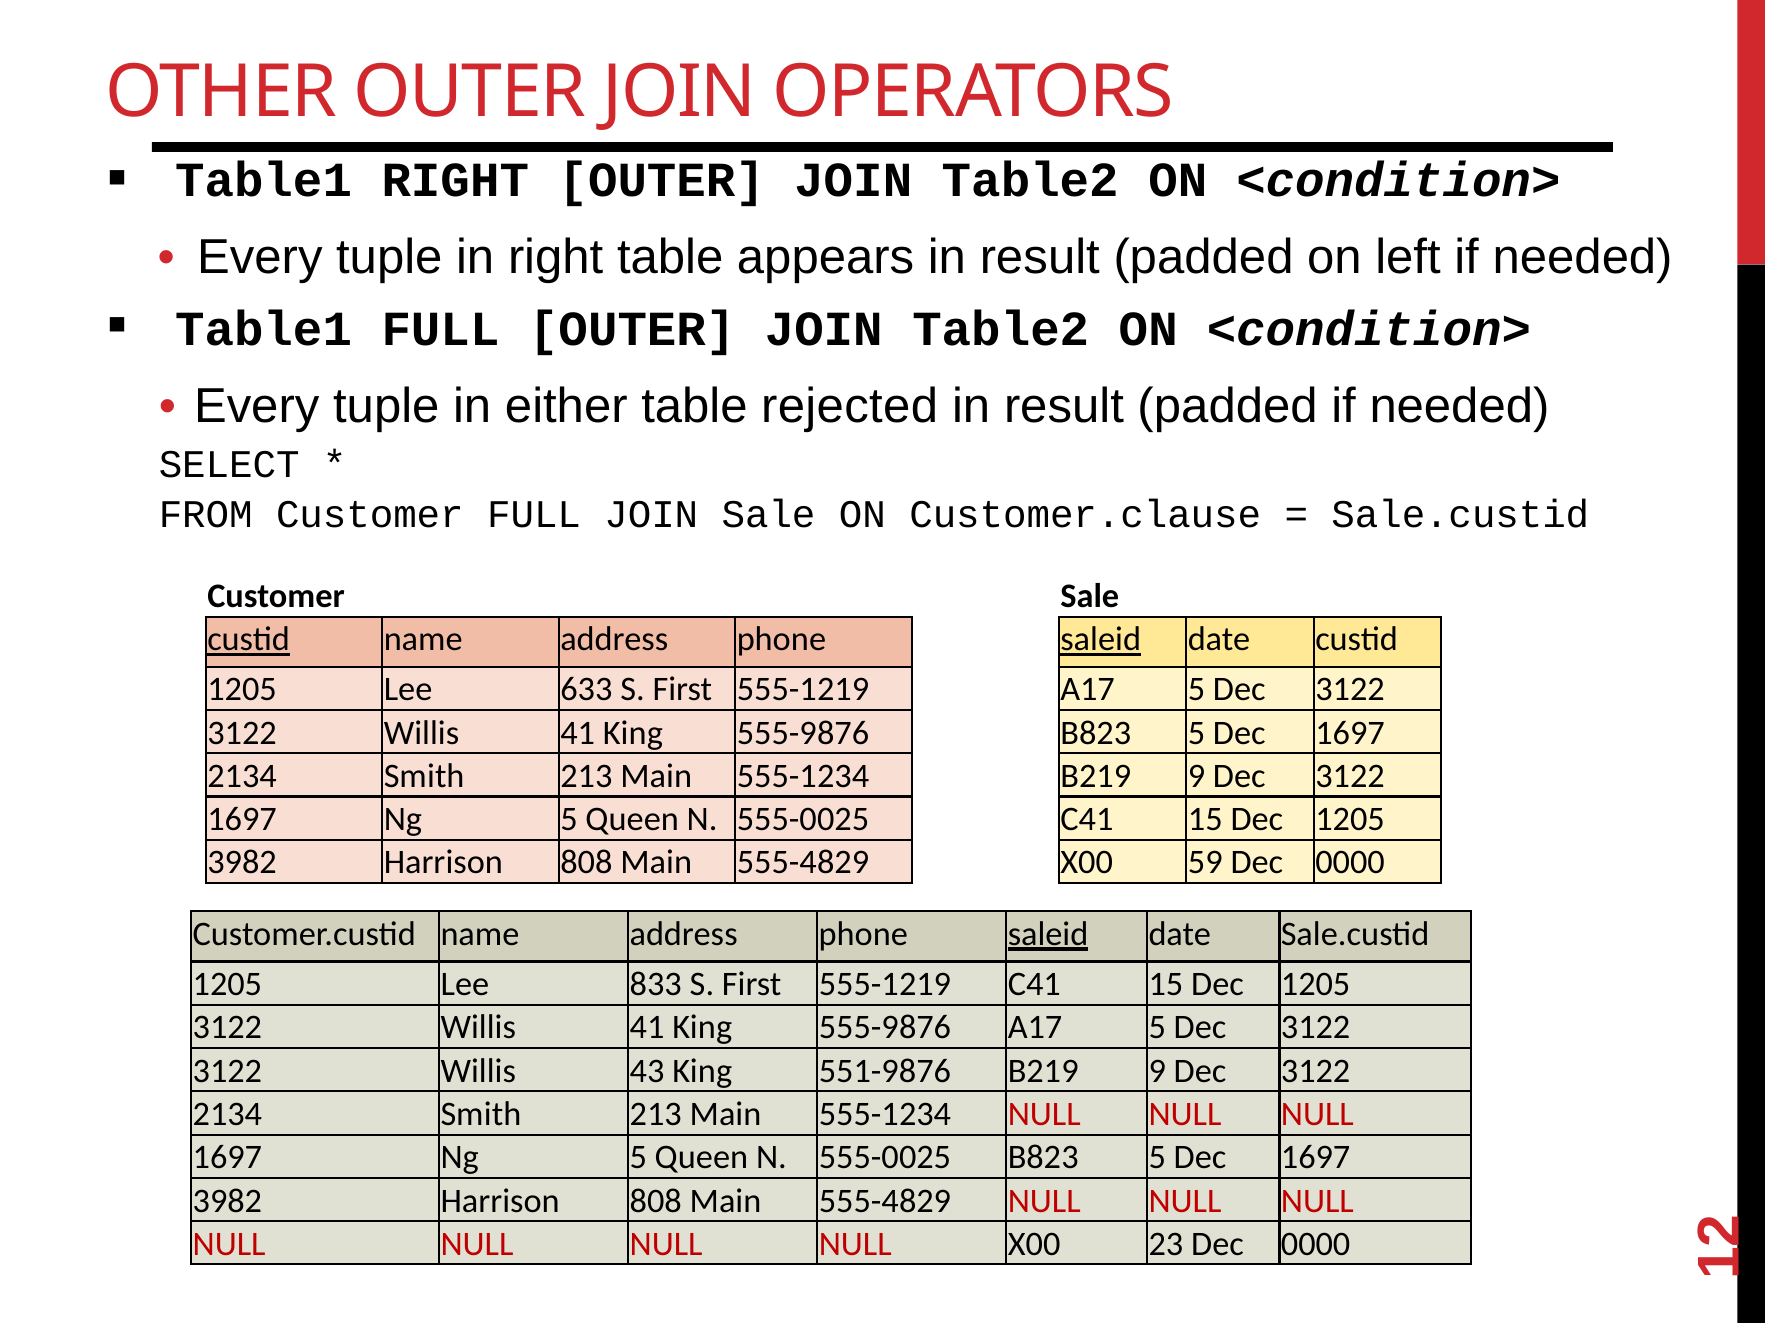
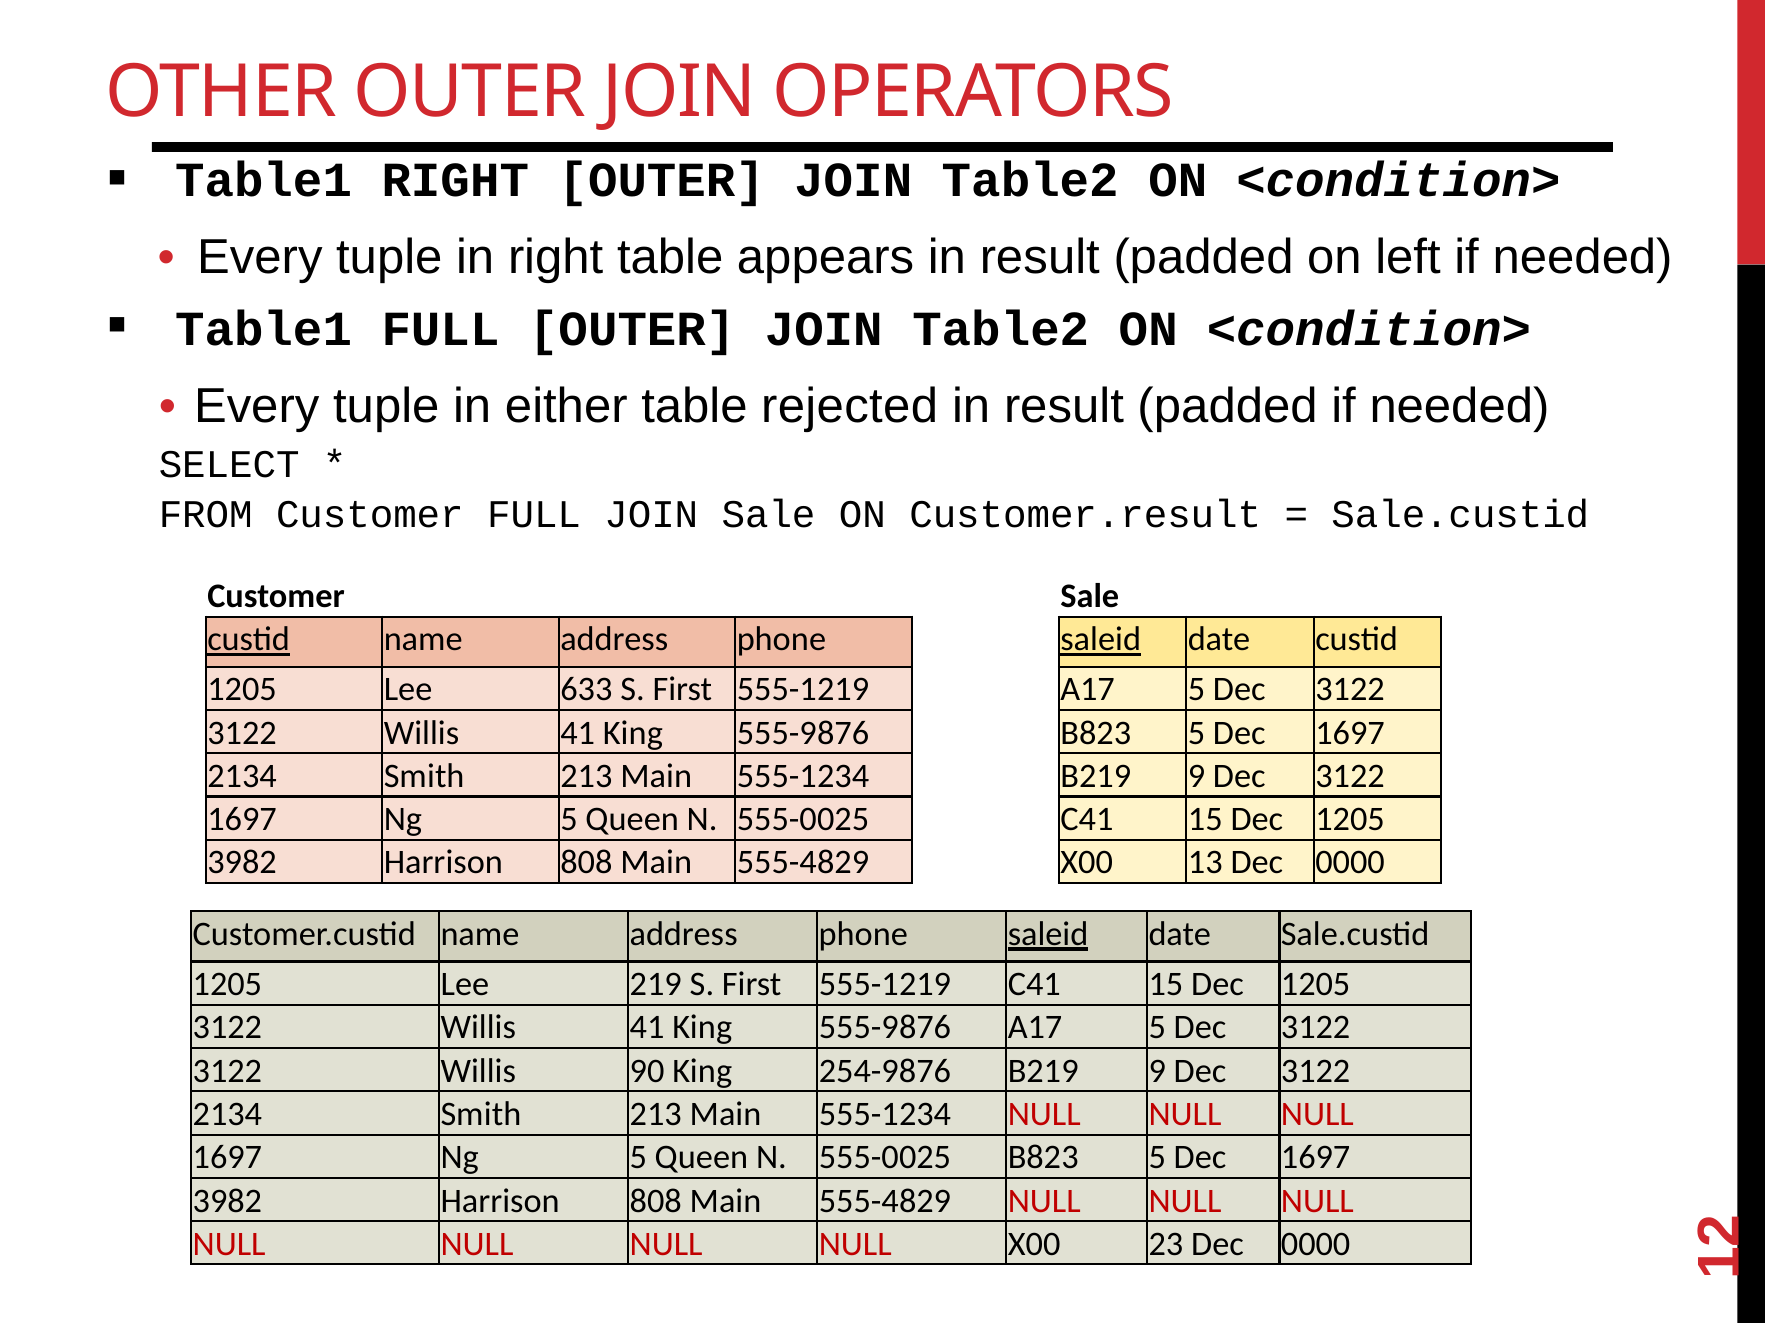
Customer.clause: Customer.clause -> Customer.result (1085, 515)
59: 59 -> 13 (1205, 863)
833: 833 -> 219 (656, 985)
43: 43 -> 90 (647, 1072)
551-9876: 551-9876 -> 254-9876 (885, 1072)
